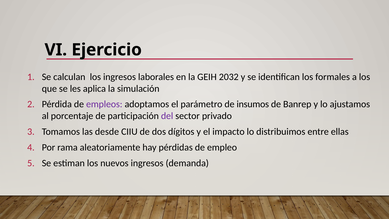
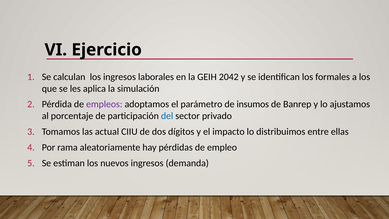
2032: 2032 -> 2042 (229, 77)
del colour: purple -> blue (167, 116)
desde: desde -> actual (107, 132)
